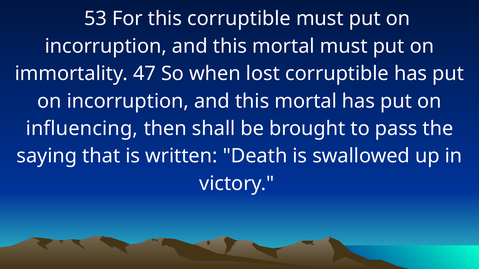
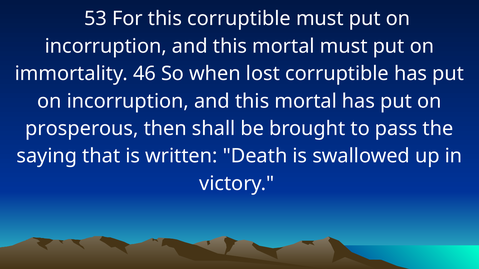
47: 47 -> 46 (144, 74)
influencing: influencing -> prosperous (82, 129)
